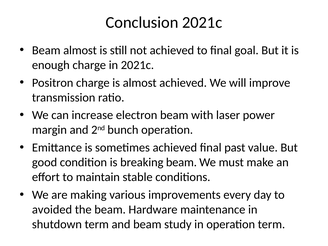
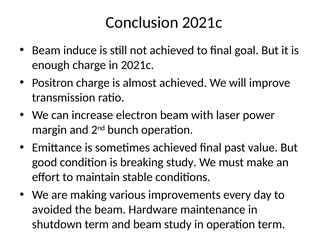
Beam almost: almost -> induce (80, 50)
breaking beam: beam -> study (181, 162)
